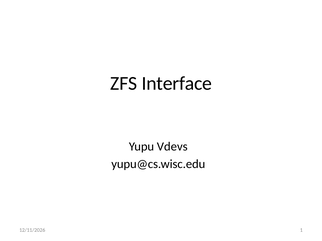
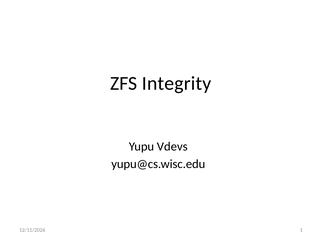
Interface: Interface -> Integrity (177, 84)
